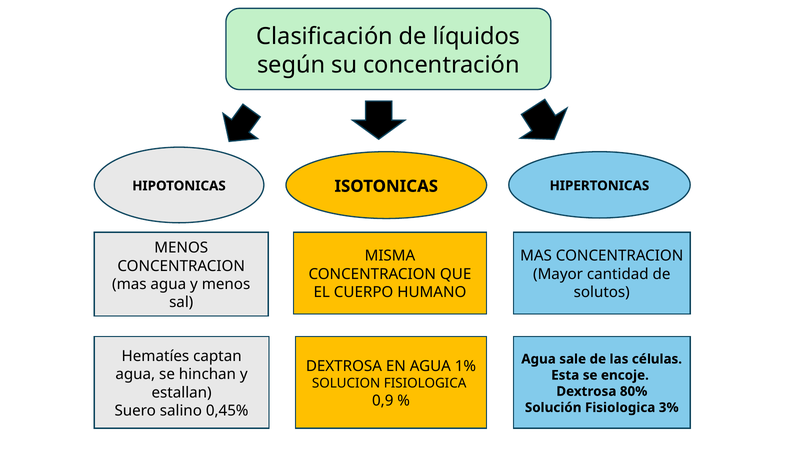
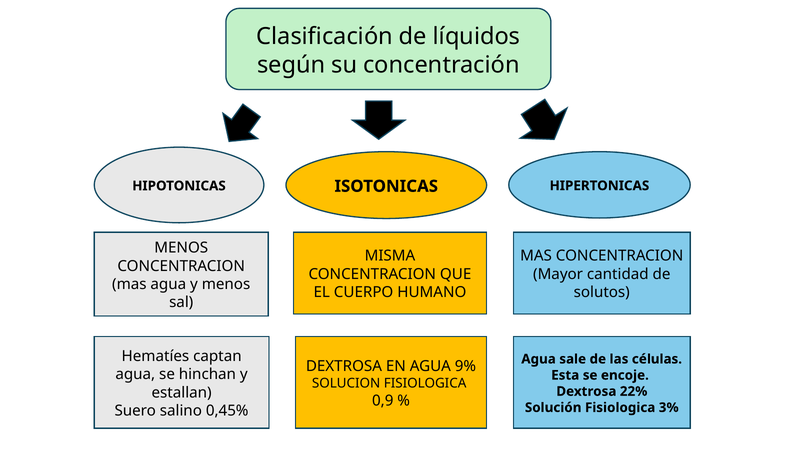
1%: 1% -> 9% (465, 366)
80%: 80% -> 22% (634, 391)
